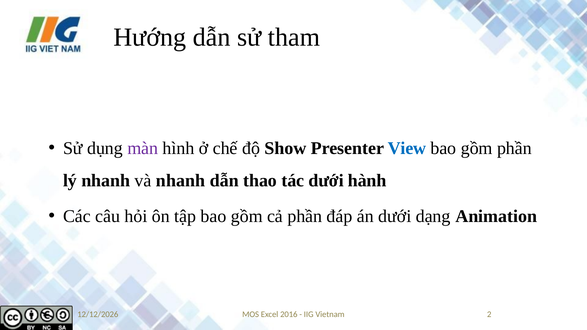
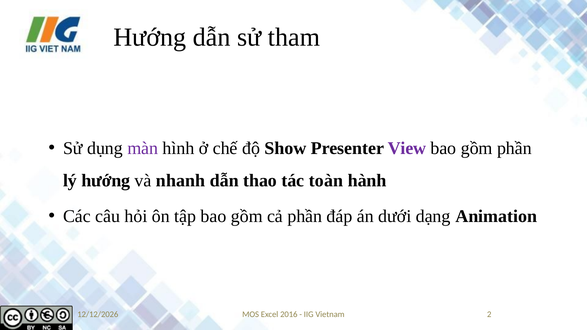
View colour: blue -> purple (407, 148)
lý nhanh: nhanh -> hướng (106, 181)
tác dưới: dưới -> toàn (326, 181)
